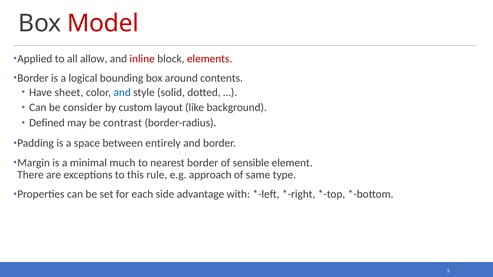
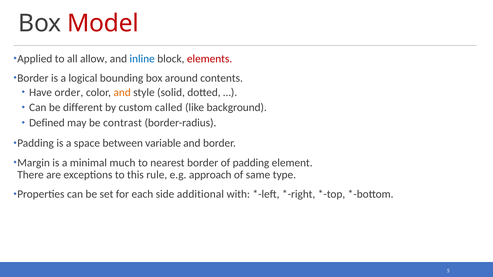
inline colour: red -> blue (142, 59)
sheet: sheet -> order (69, 92)
and colour: blue -> orange (122, 92)
consider: consider -> different (83, 108)
layout: layout -> called (169, 108)
entirely: entirely -> variable (163, 143)
of sensible: sensible -> padding (251, 163)
advantage: advantage -> additional (200, 194)
